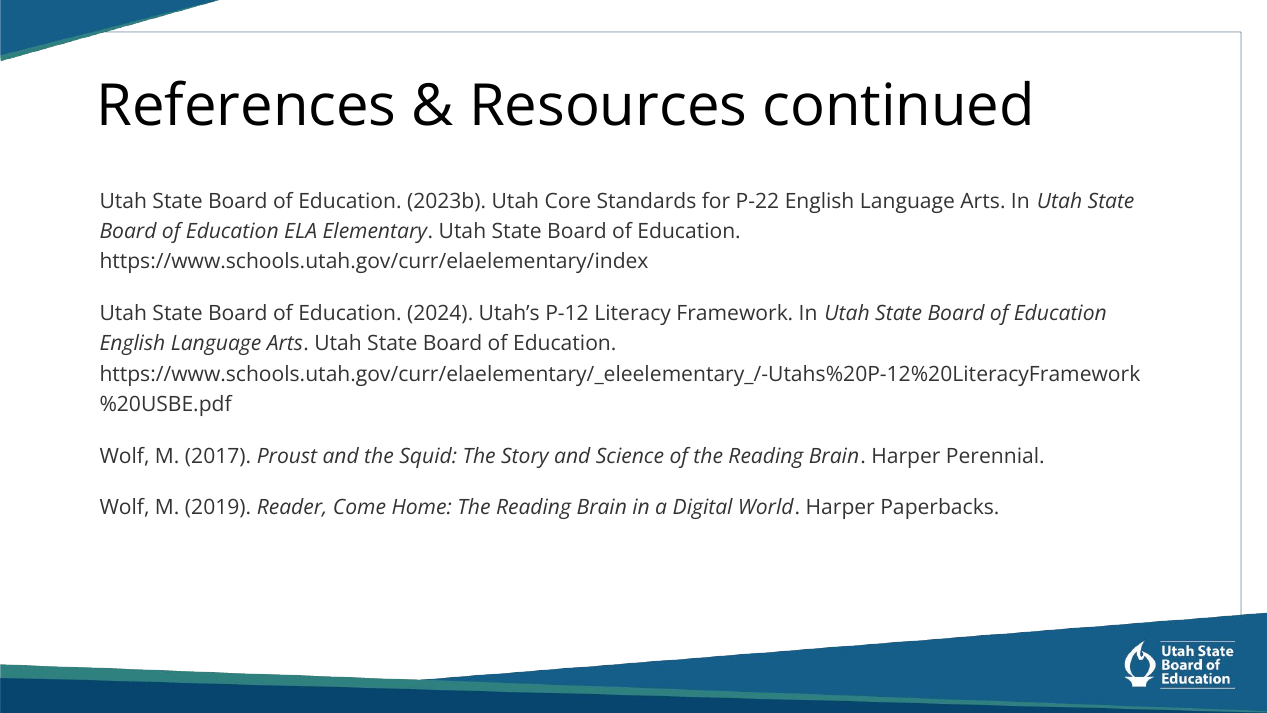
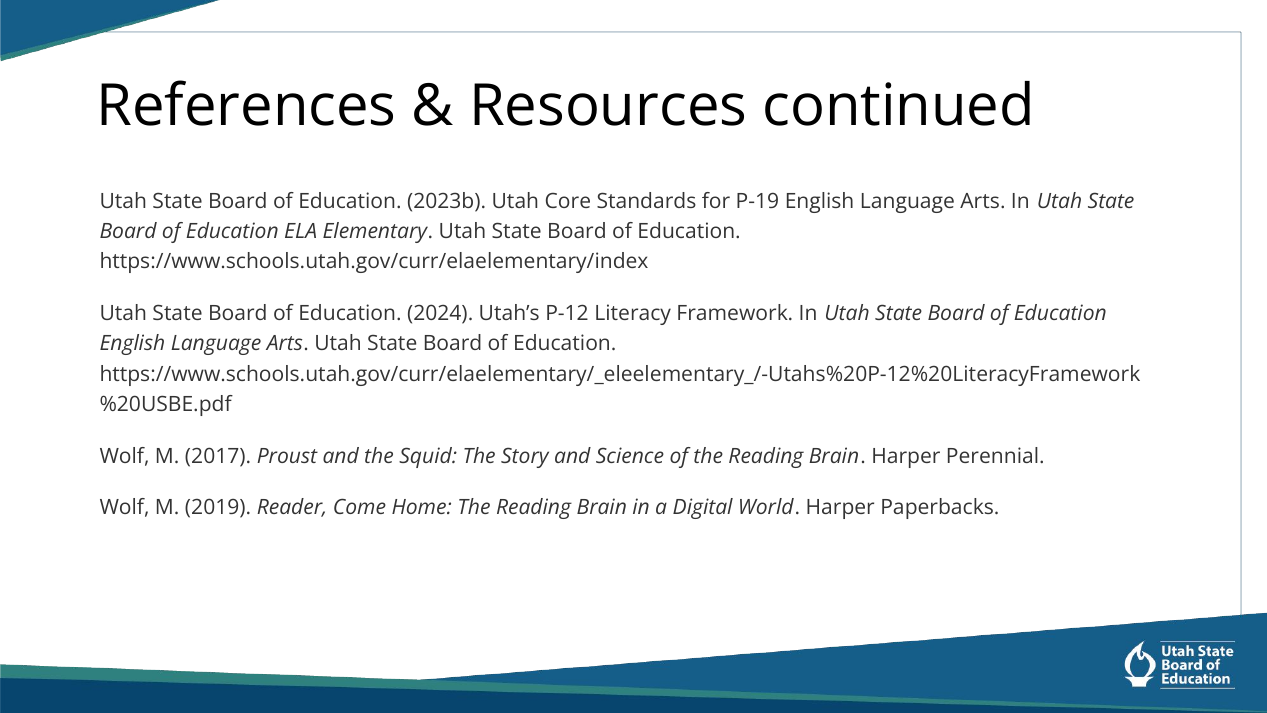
P-22: P-22 -> P-19 (757, 201)
